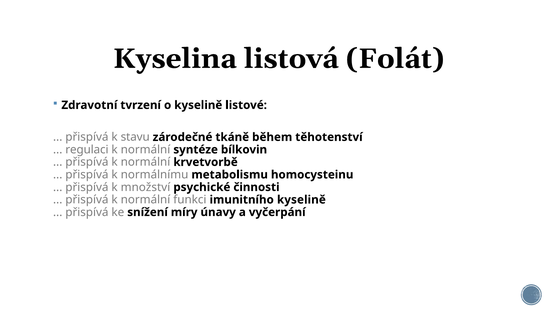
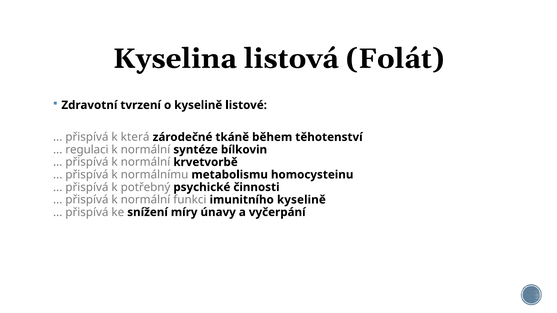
stavu: stavu -> která (135, 137)
množství: množství -> potřebný (146, 187)
